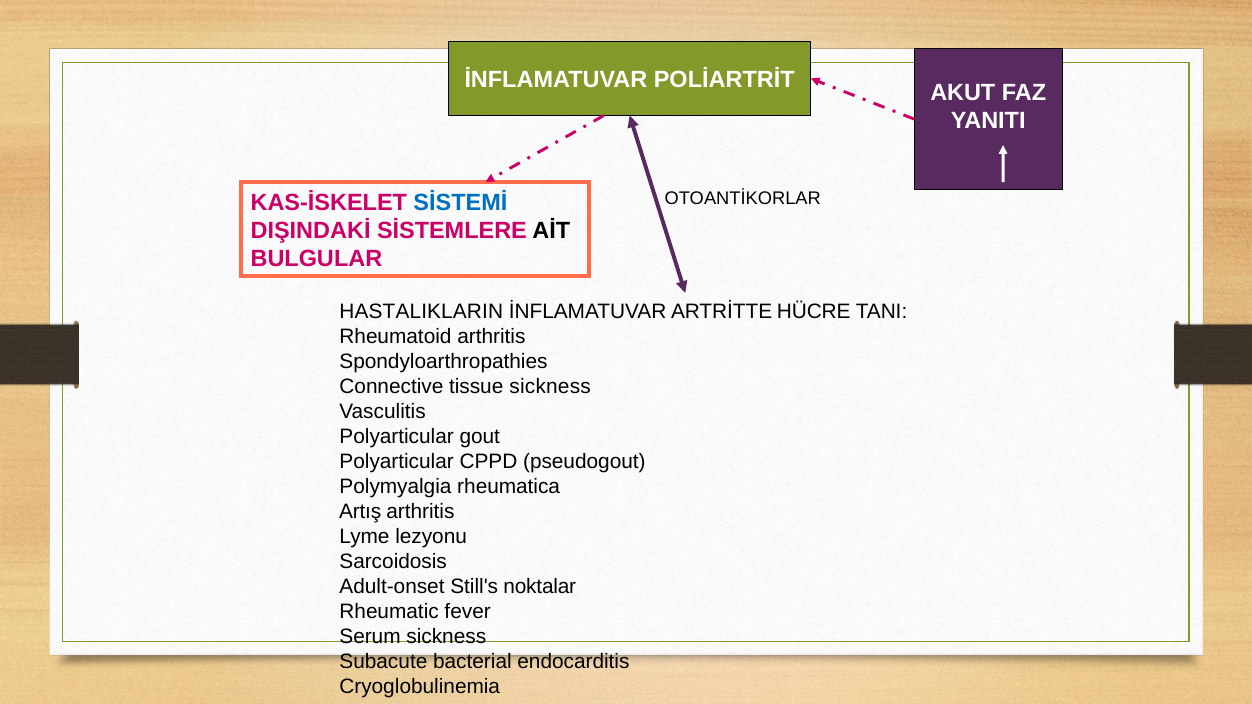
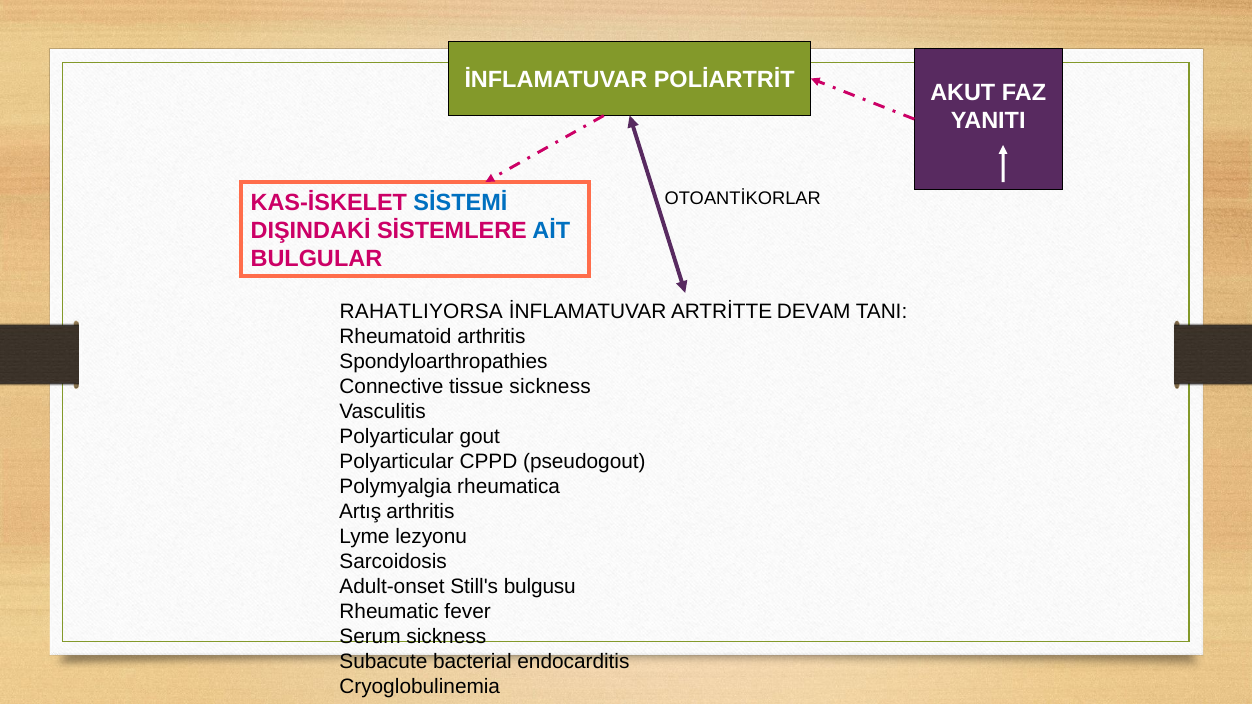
AİT colour: black -> blue (551, 231)
HASTALIKLARIN: HASTALIKLARIN -> RAHATLIYORSA (421, 312)
HÜCRE: HÜCRE -> DEVAM (814, 312)
noktalar: noktalar -> bulgusu (540, 587)
